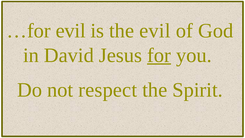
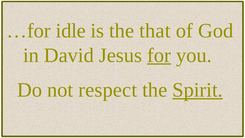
…for evil: evil -> idle (71, 31)
the evil: evil -> that (155, 31)
Spirit underline: none -> present (198, 90)
